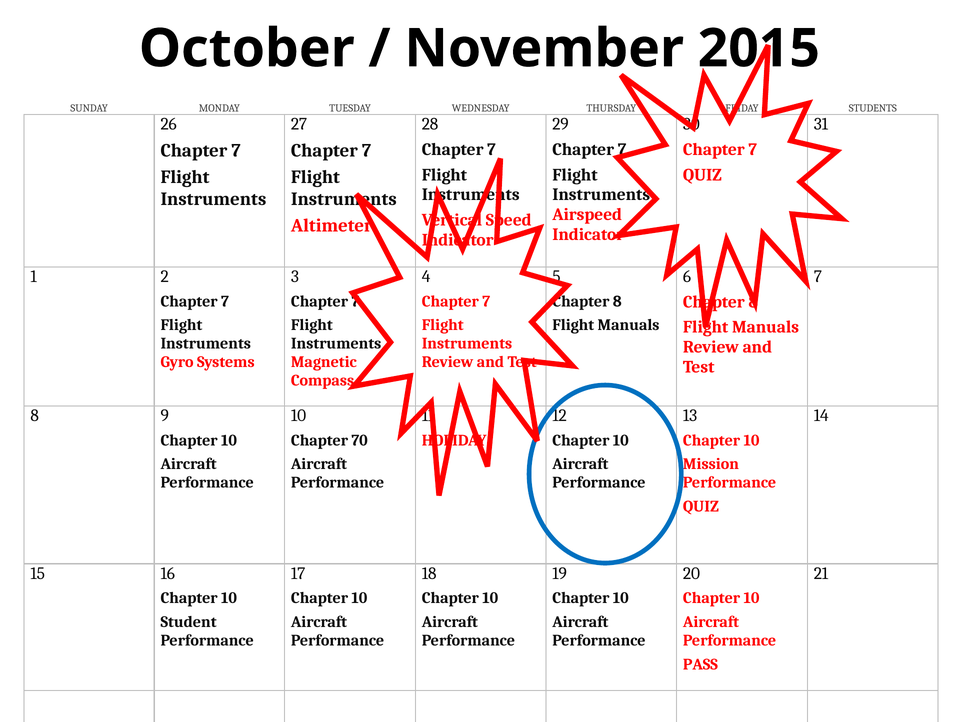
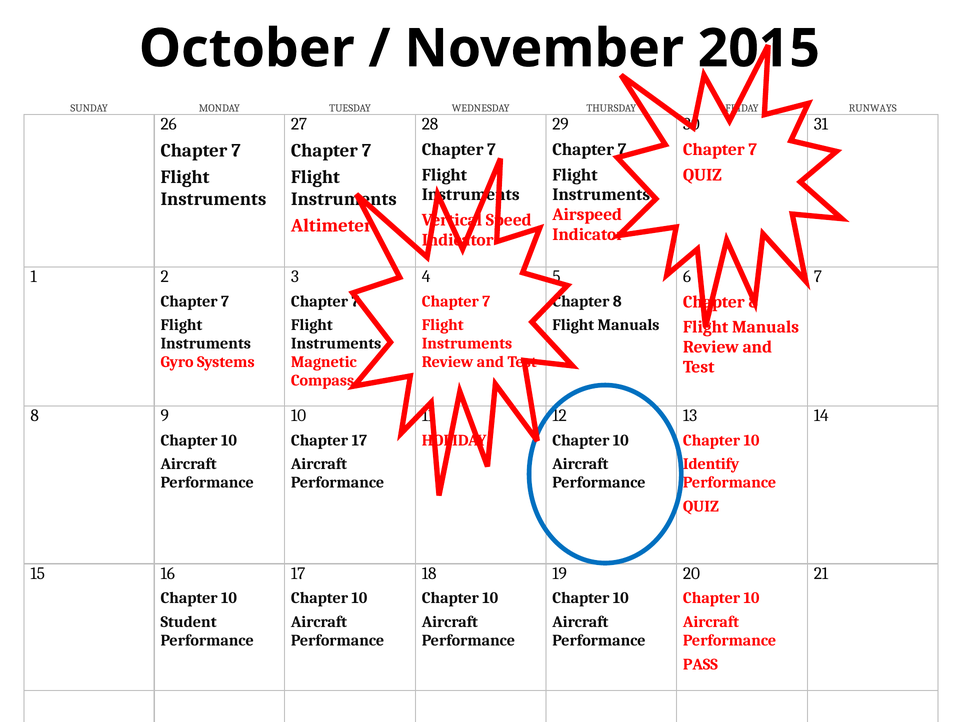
STUDENTS: STUDENTS -> RUNWAYS (873, 108)
Chapter 70: 70 -> 17 (359, 440)
Mission: Mission -> Identify (711, 464)
